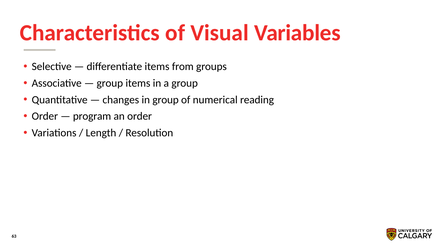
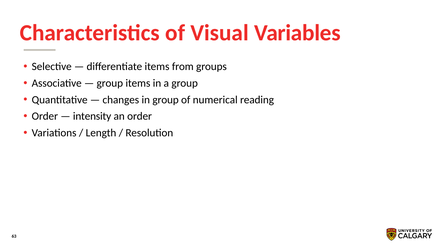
program: program -> intensity (92, 116)
